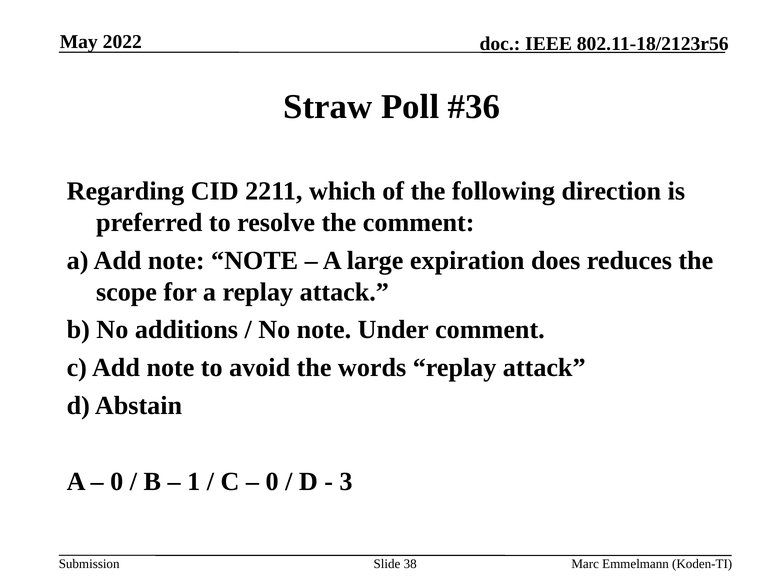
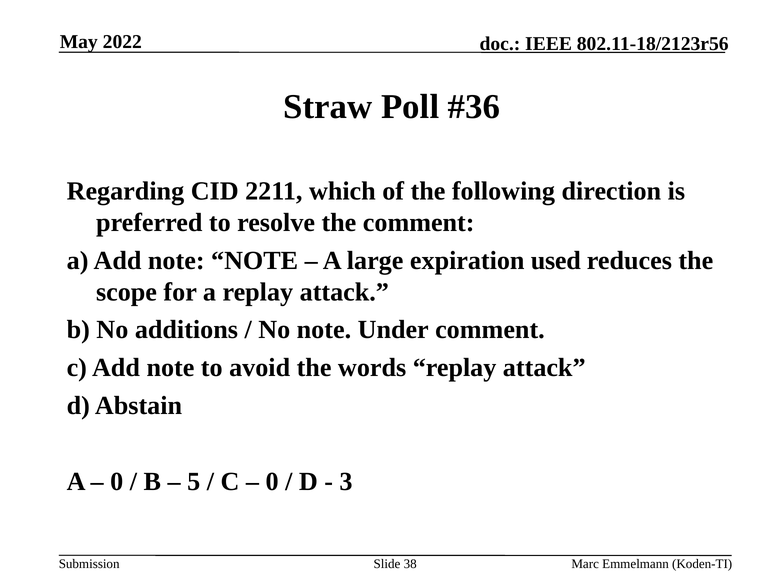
does: does -> used (556, 261)
1: 1 -> 5 (194, 481)
